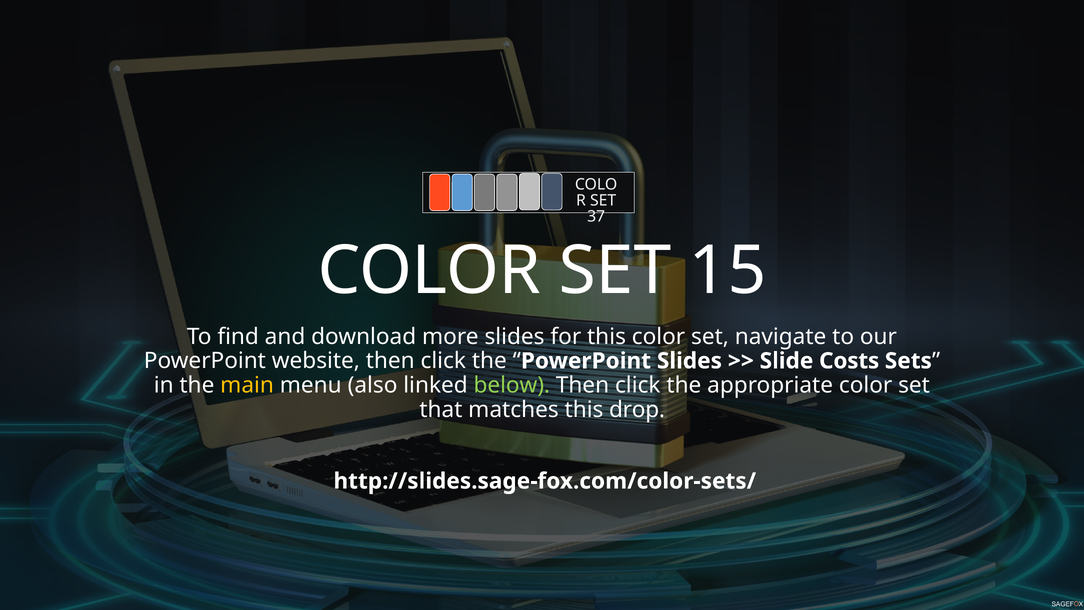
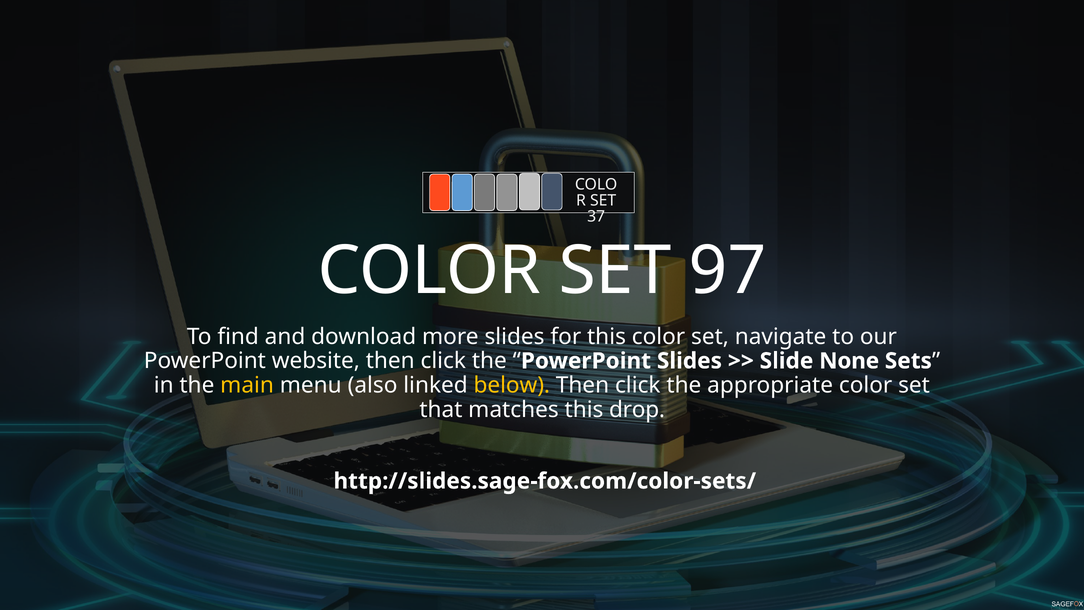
15: 15 -> 97 (728, 271)
Costs: Costs -> None (849, 361)
below colour: light green -> yellow (512, 385)
